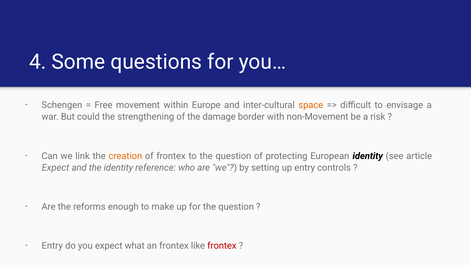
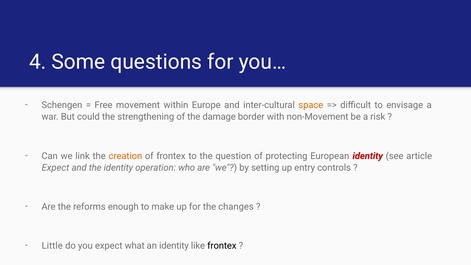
identity colour: black -> red (368, 156)
reference: reference -> operation (156, 168)
for the question: question -> changes (236, 207)
Entry: Entry -> Little (52, 246)
an frontex: frontex -> identity (174, 246)
frontex colour: red -> black (222, 246)
